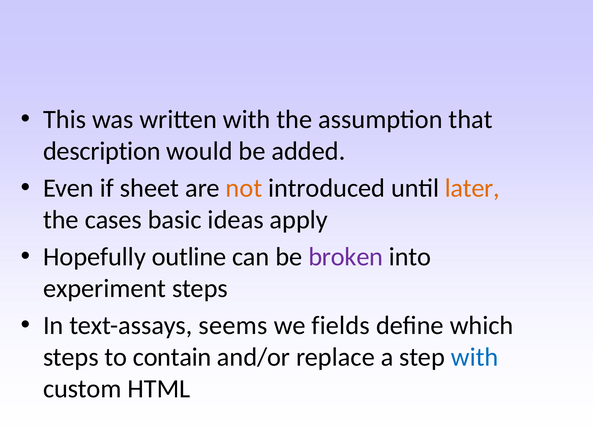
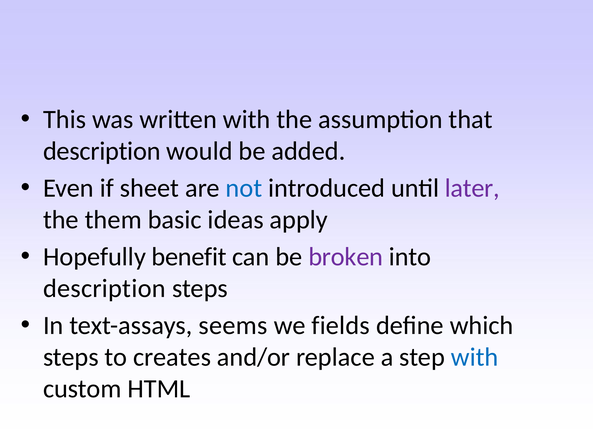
not colour: orange -> blue (244, 188)
later colour: orange -> purple (472, 188)
cases: cases -> them (113, 220)
outline: outline -> benefit (189, 257)
experiment: experiment -> description (104, 288)
contain: contain -> creates (172, 357)
